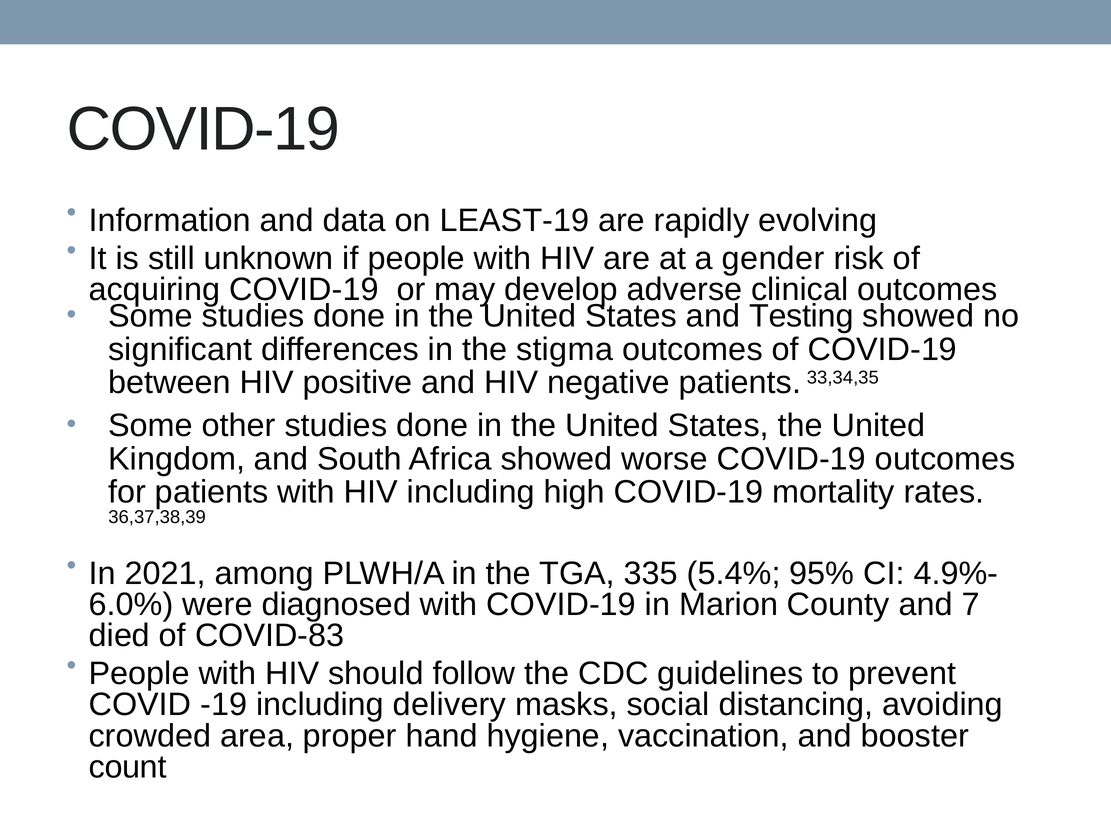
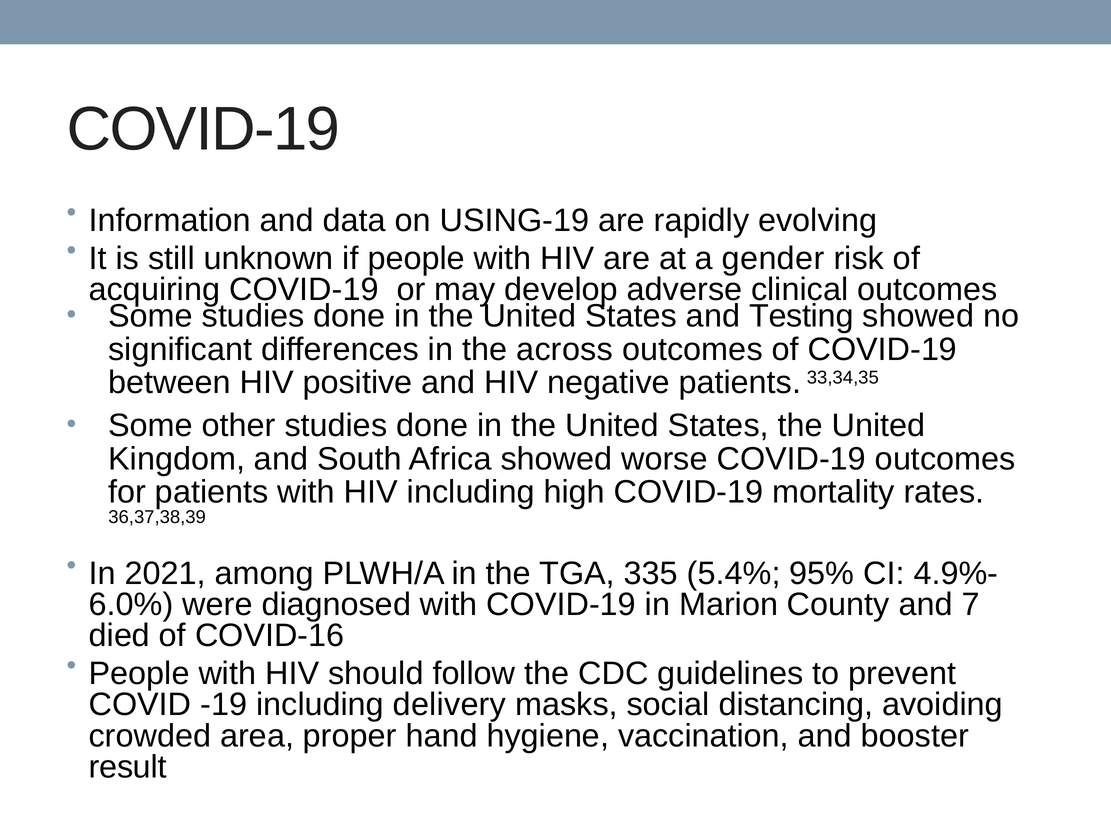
LEAST-19: LEAST-19 -> USING-19 (514, 220)
stigma: stigma -> across (565, 350)
COVID-83: COVID-83 -> COVID-16 (270, 636)
count: count -> result (128, 767)
